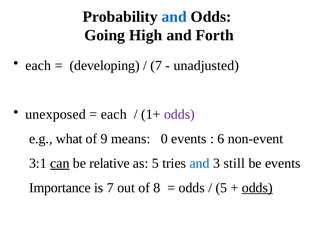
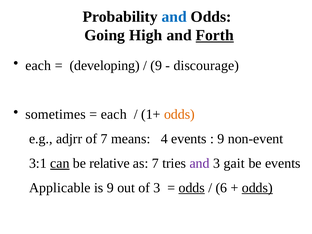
Forth underline: none -> present (215, 35)
7: 7 -> 9 (156, 66)
unadjusted: unadjusted -> discourage (206, 66)
unexposed: unexposed -> sometimes (56, 114)
odds colour: purple -> orange (179, 114)
what: what -> adjrr (69, 139)
of 9: 9 -> 7 (104, 139)
0: 0 -> 4 (164, 139)
6: 6 -> 9 (221, 139)
as 5: 5 -> 7 (155, 163)
and colour: blue -> purple (200, 163)
still: still -> gait (234, 163)
Importance: Importance -> Applicable (60, 188)
is 7: 7 -> 9 (110, 188)
of 8: 8 -> 3 (157, 188)
odds underline: none -> present (192, 188)
5: 5 -> 6 (221, 188)
